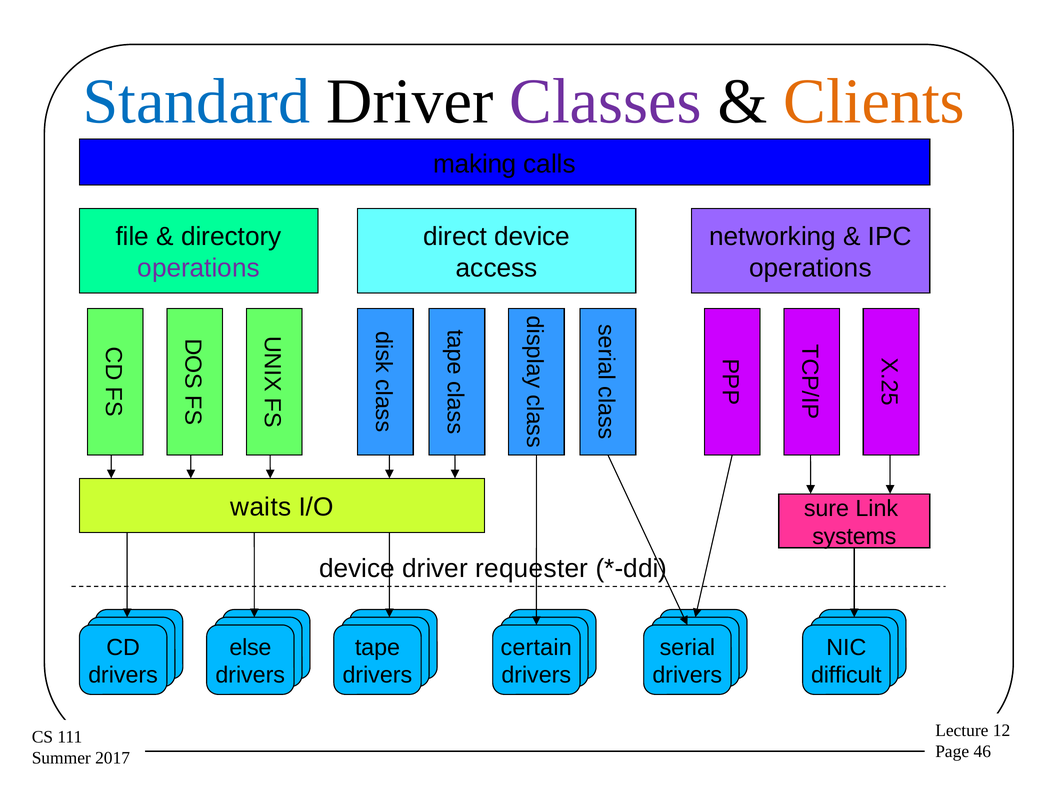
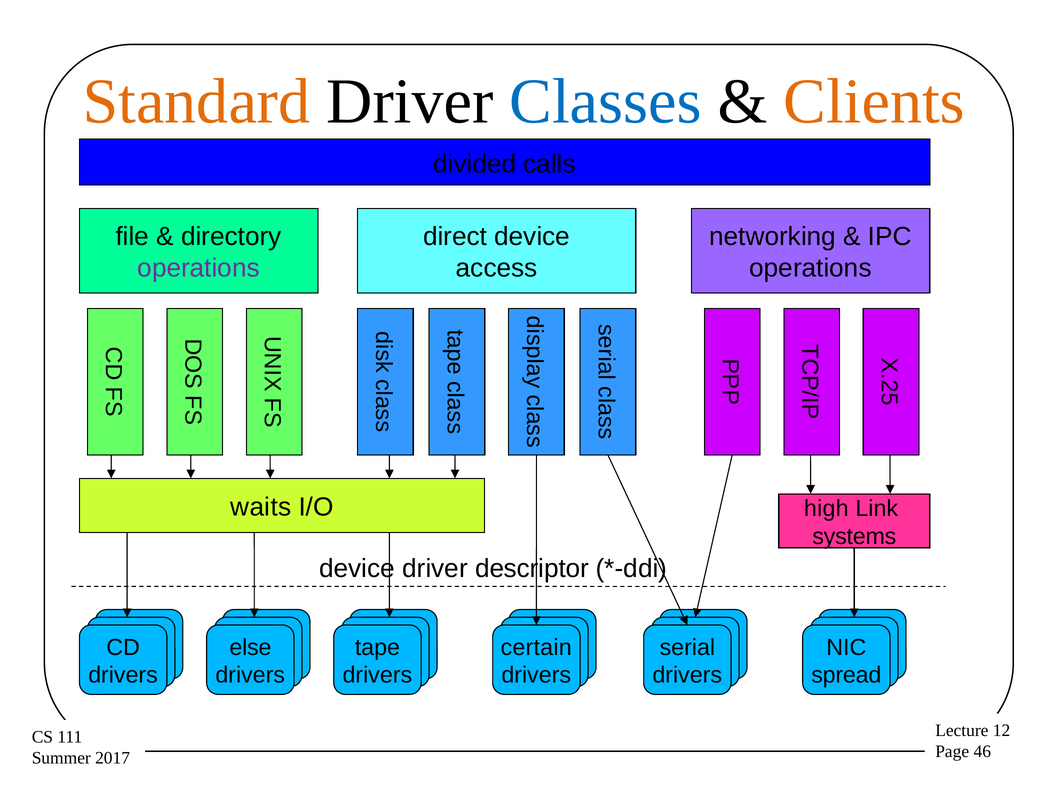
Standard colour: blue -> orange (196, 102)
Classes colour: purple -> blue (606, 102)
making: making -> divided (475, 164)
sure: sure -> high (826, 508)
requester: requester -> descriptor (532, 568)
difficult: difficult -> spread (846, 675)
